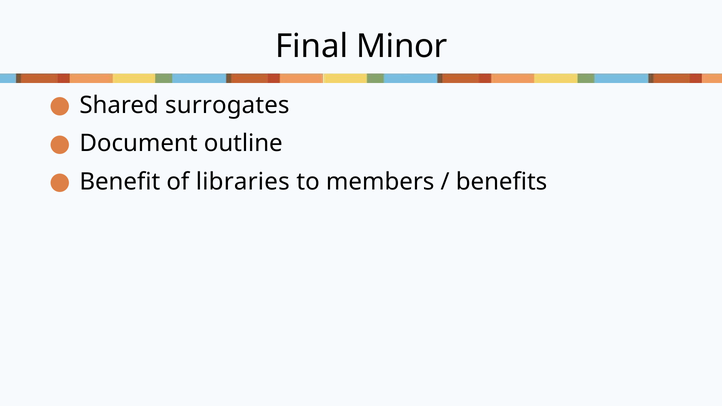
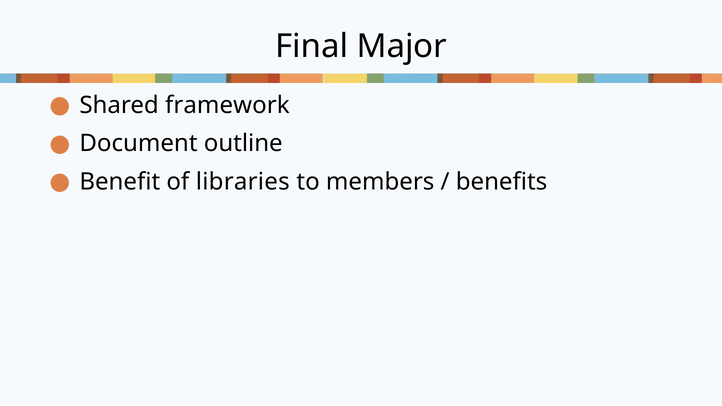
Minor: Minor -> Major (402, 46)
surrogates: surrogates -> framework (227, 105)
